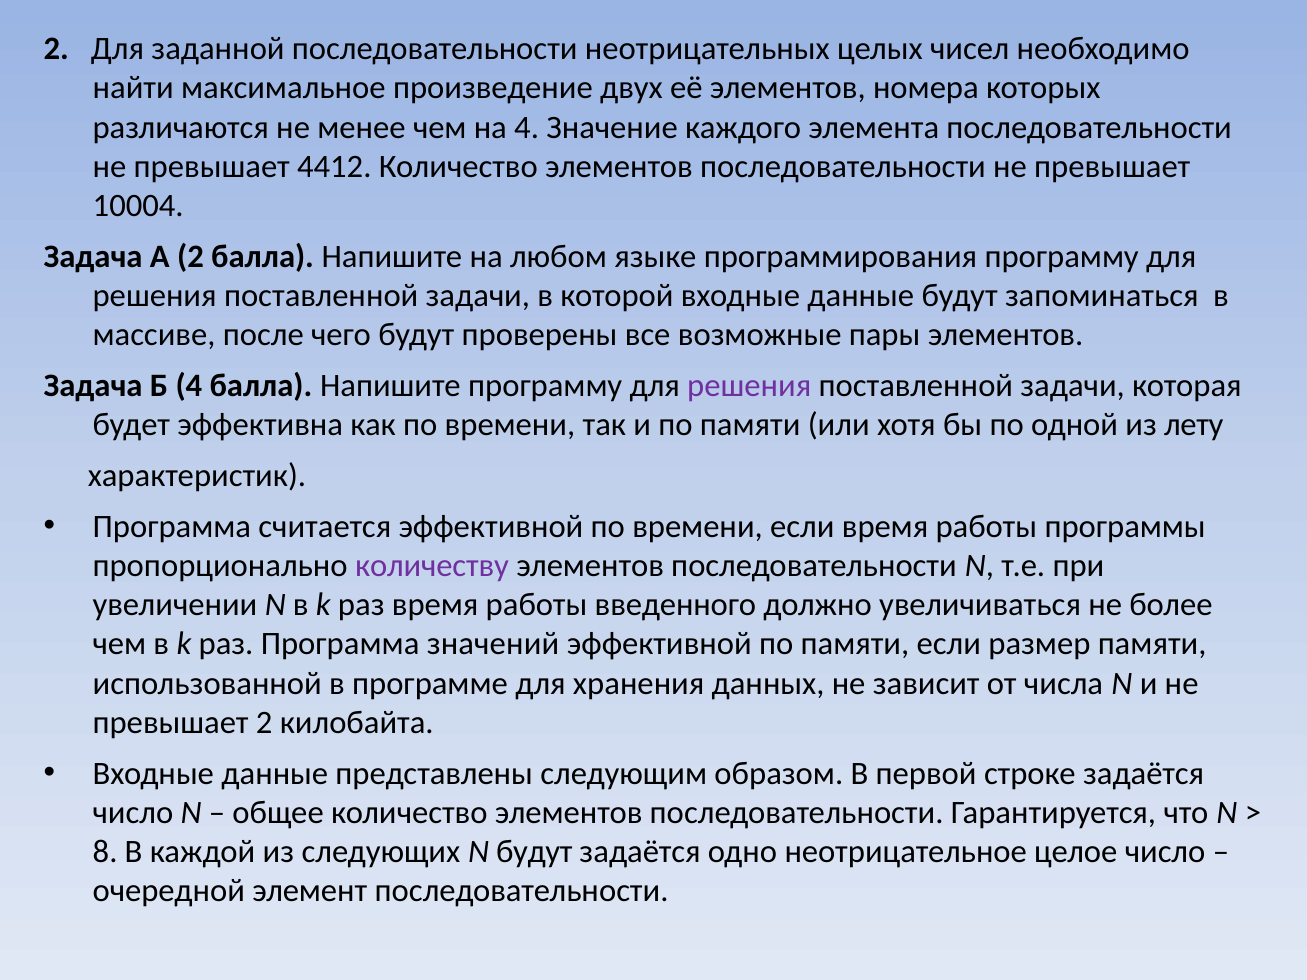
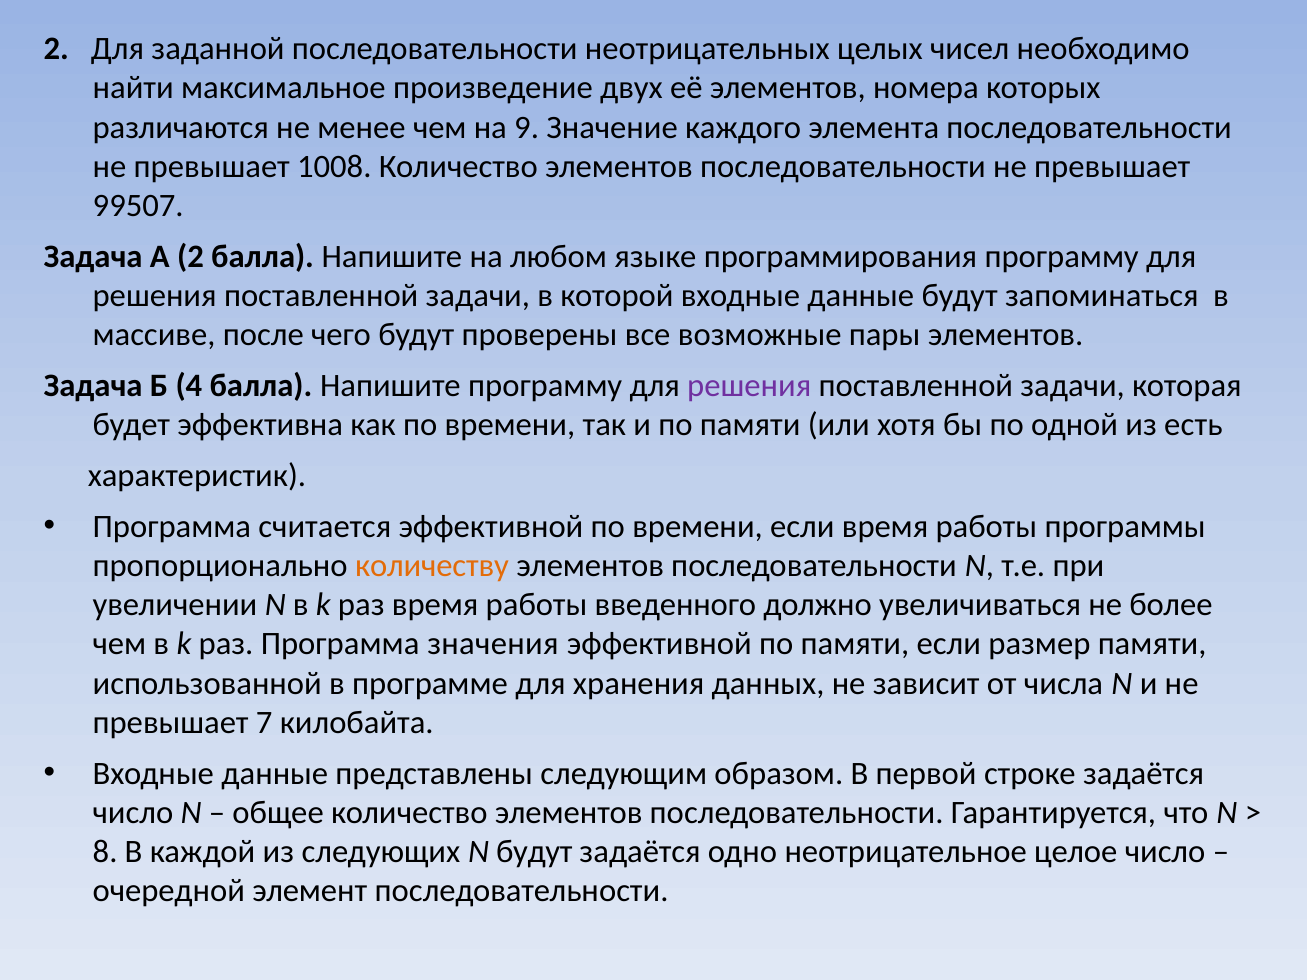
на 4: 4 -> 9 (527, 127)
4412: 4412 -> 1008 (334, 166)
10004: 10004 -> 99507 (138, 206)
лету: лету -> есть (1193, 425)
количеству colour: purple -> orange (432, 566)
значений: значений -> значения (493, 644)
превышает 2: 2 -> 7 (264, 723)
